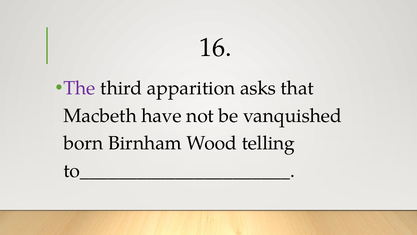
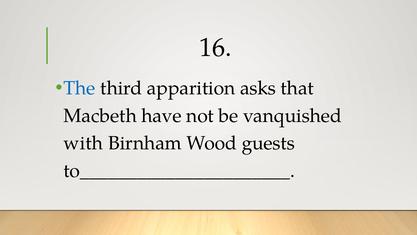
The colour: purple -> blue (79, 88)
born: born -> with (83, 143)
telling: telling -> guests (268, 143)
